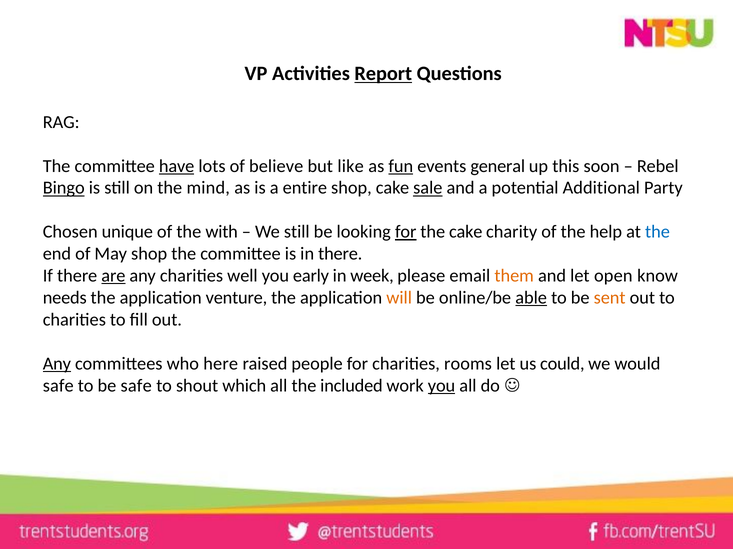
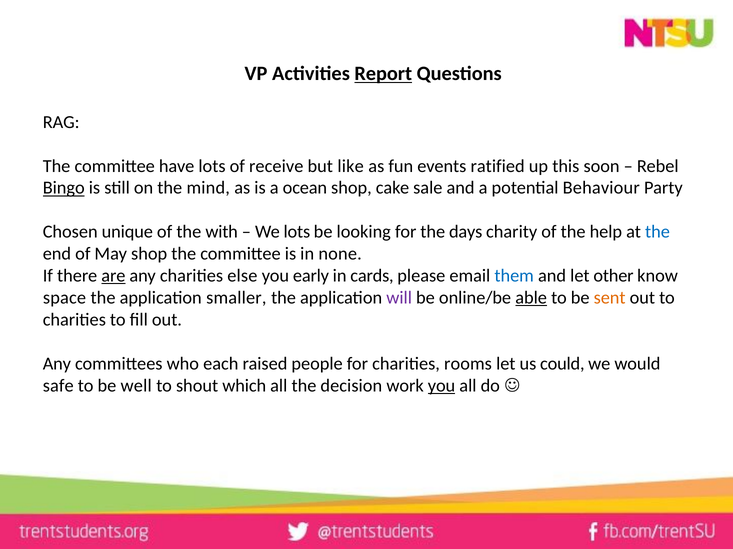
have underline: present -> none (177, 166)
believe: believe -> receive (276, 166)
fun underline: present -> none (401, 166)
general: general -> ratified (498, 166)
entire: entire -> ocean (305, 188)
sale underline: present -> none (428, 188)
Additional: Additional -> Behaviour (601, 188)
We still: still -> lots (297, 232)
for underline: present -> none (406, 232)
the cake: cake -> days (466, 232)
in there: there -> none (340, 254)
well: well -> else (242, 276)
week: week -> cards (372, 276)
them colour: orange -> blue (514, 276)
open: open -> other (613, 276)
needs: needs -> space (65, 298)
venture: venture -> smaller (236, 298)
will colour: orange -> purple (399, 298)
Any underline: present -> none (57, 364)
here: here -> each (221, 364)
be safe: safe -> well (136, 386)
included: included -> decision (351, 386)
